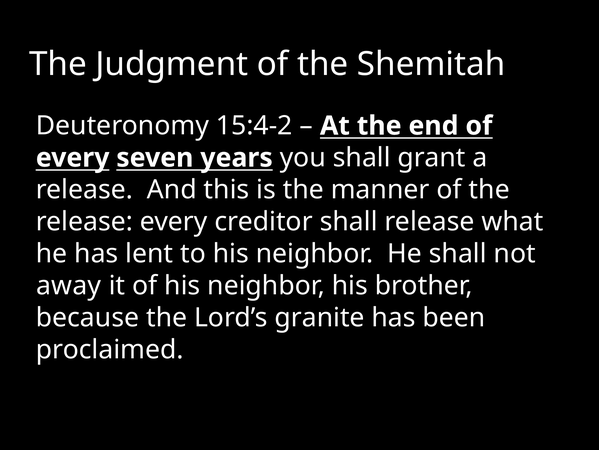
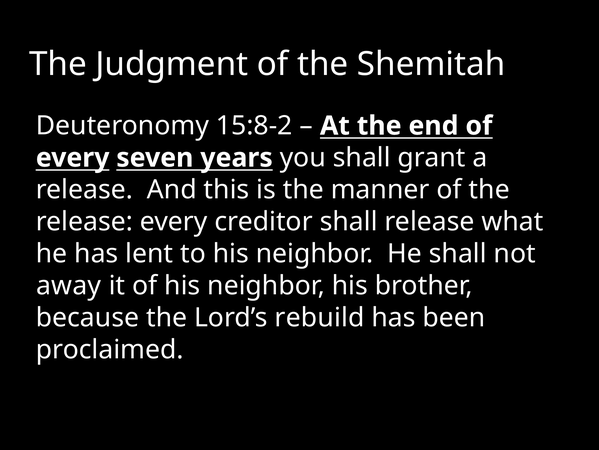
15:4-2: 15:4-2 -> 15:8-2 (254, 126)
granite: granite -> rebuild (319, 317)
